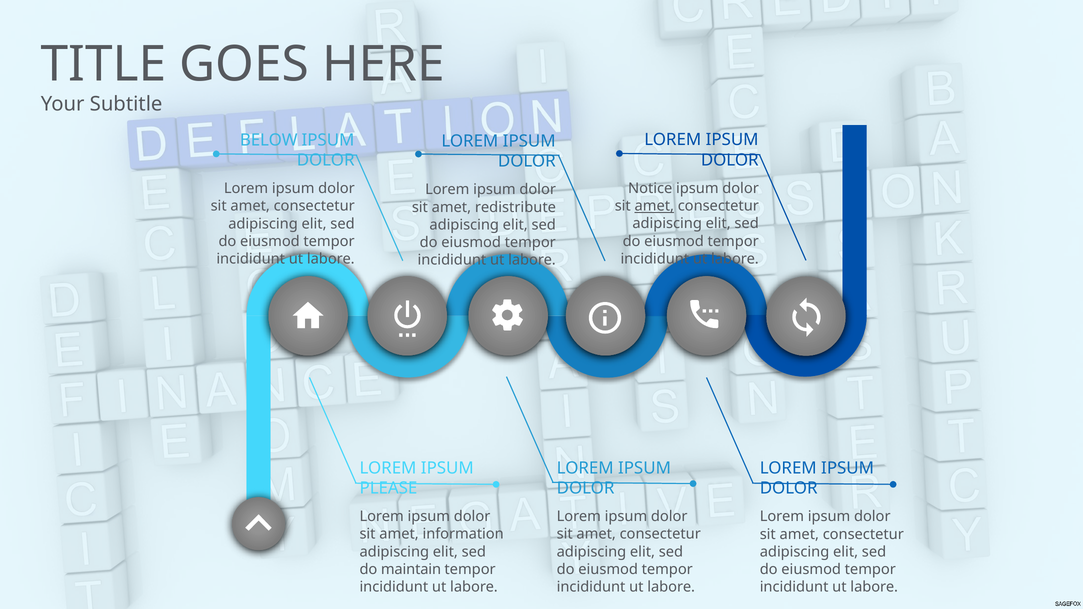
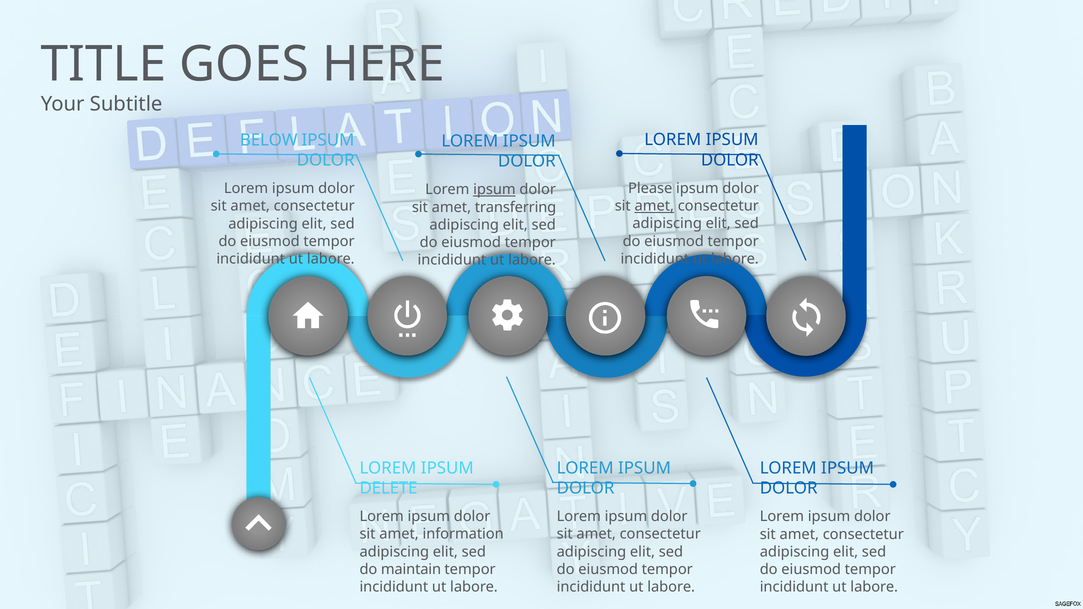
Notice: Notice -> Please (650, 188)
ipsum underline: none -> present (494, 190)
redistribute: redistribute -> transferring (516, 207)
PLEASE: PLEASE -> DELETE (389, 488)
